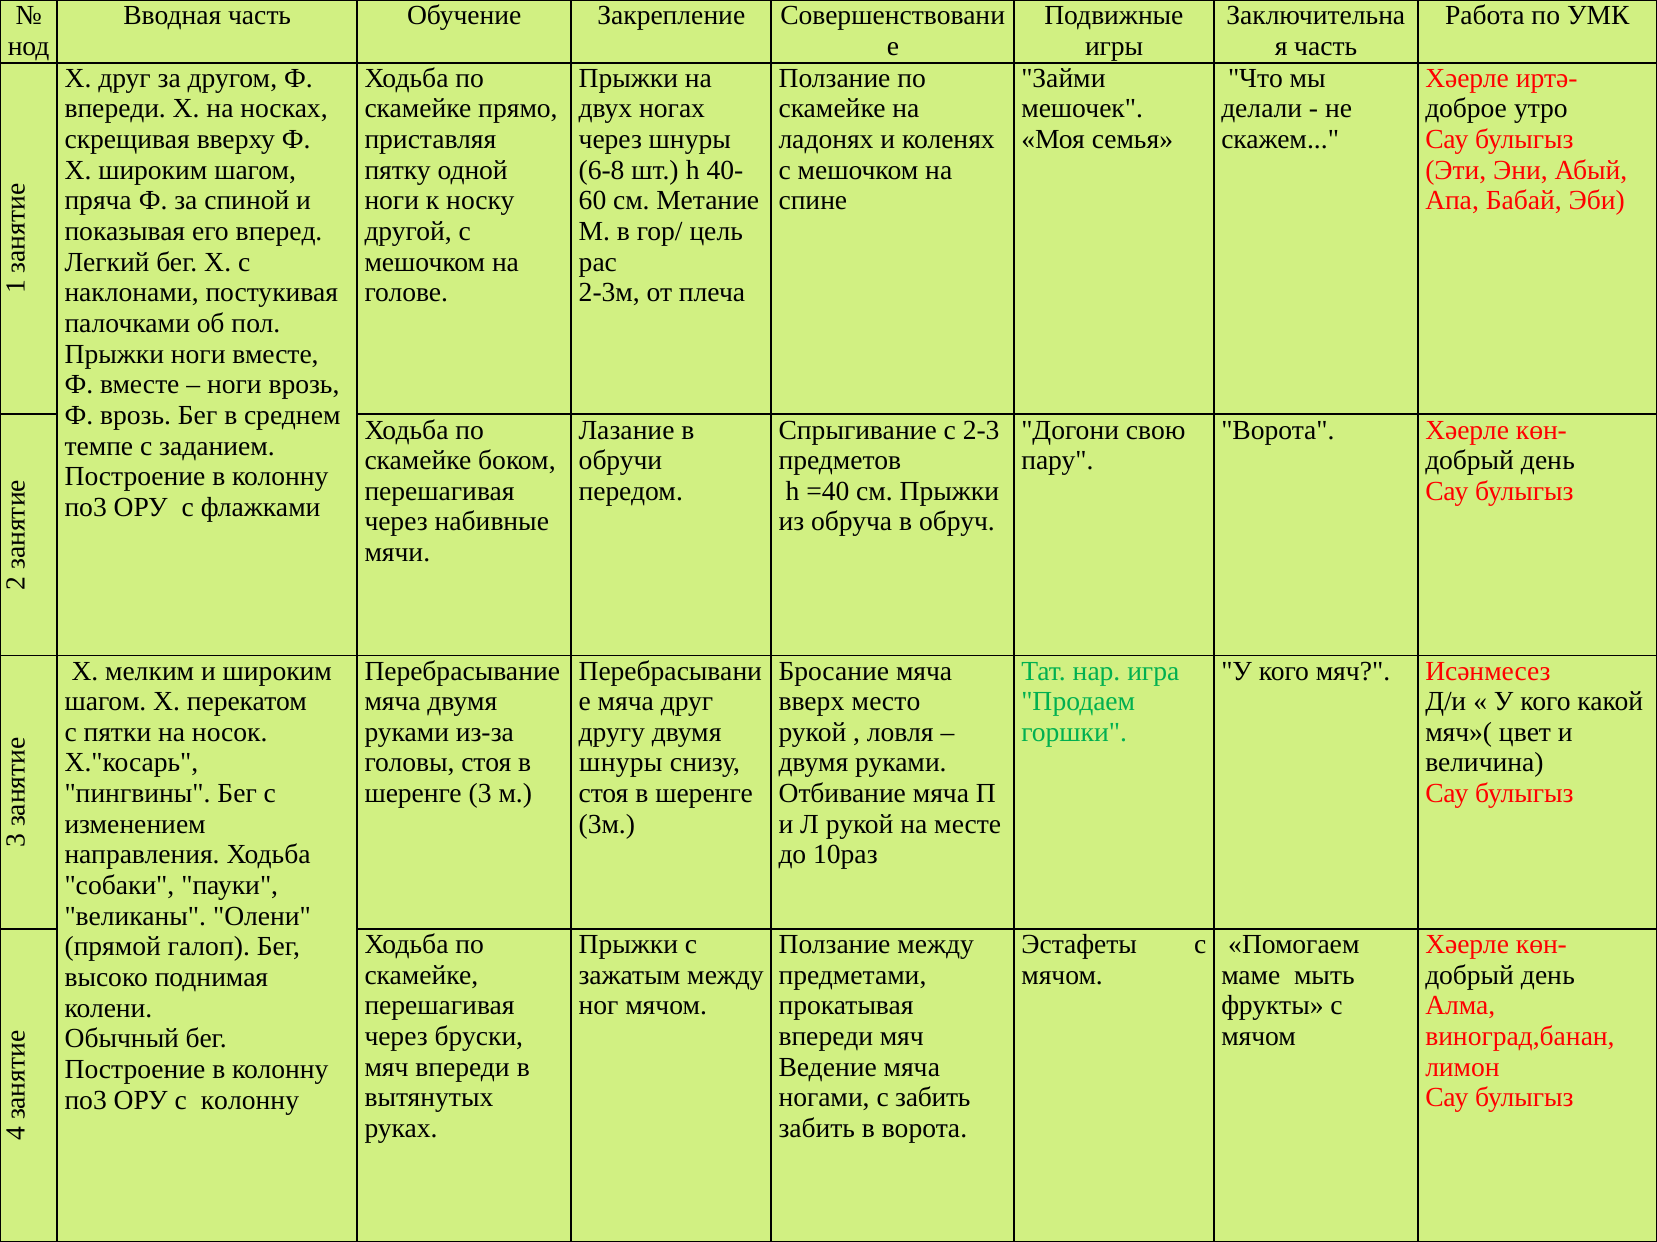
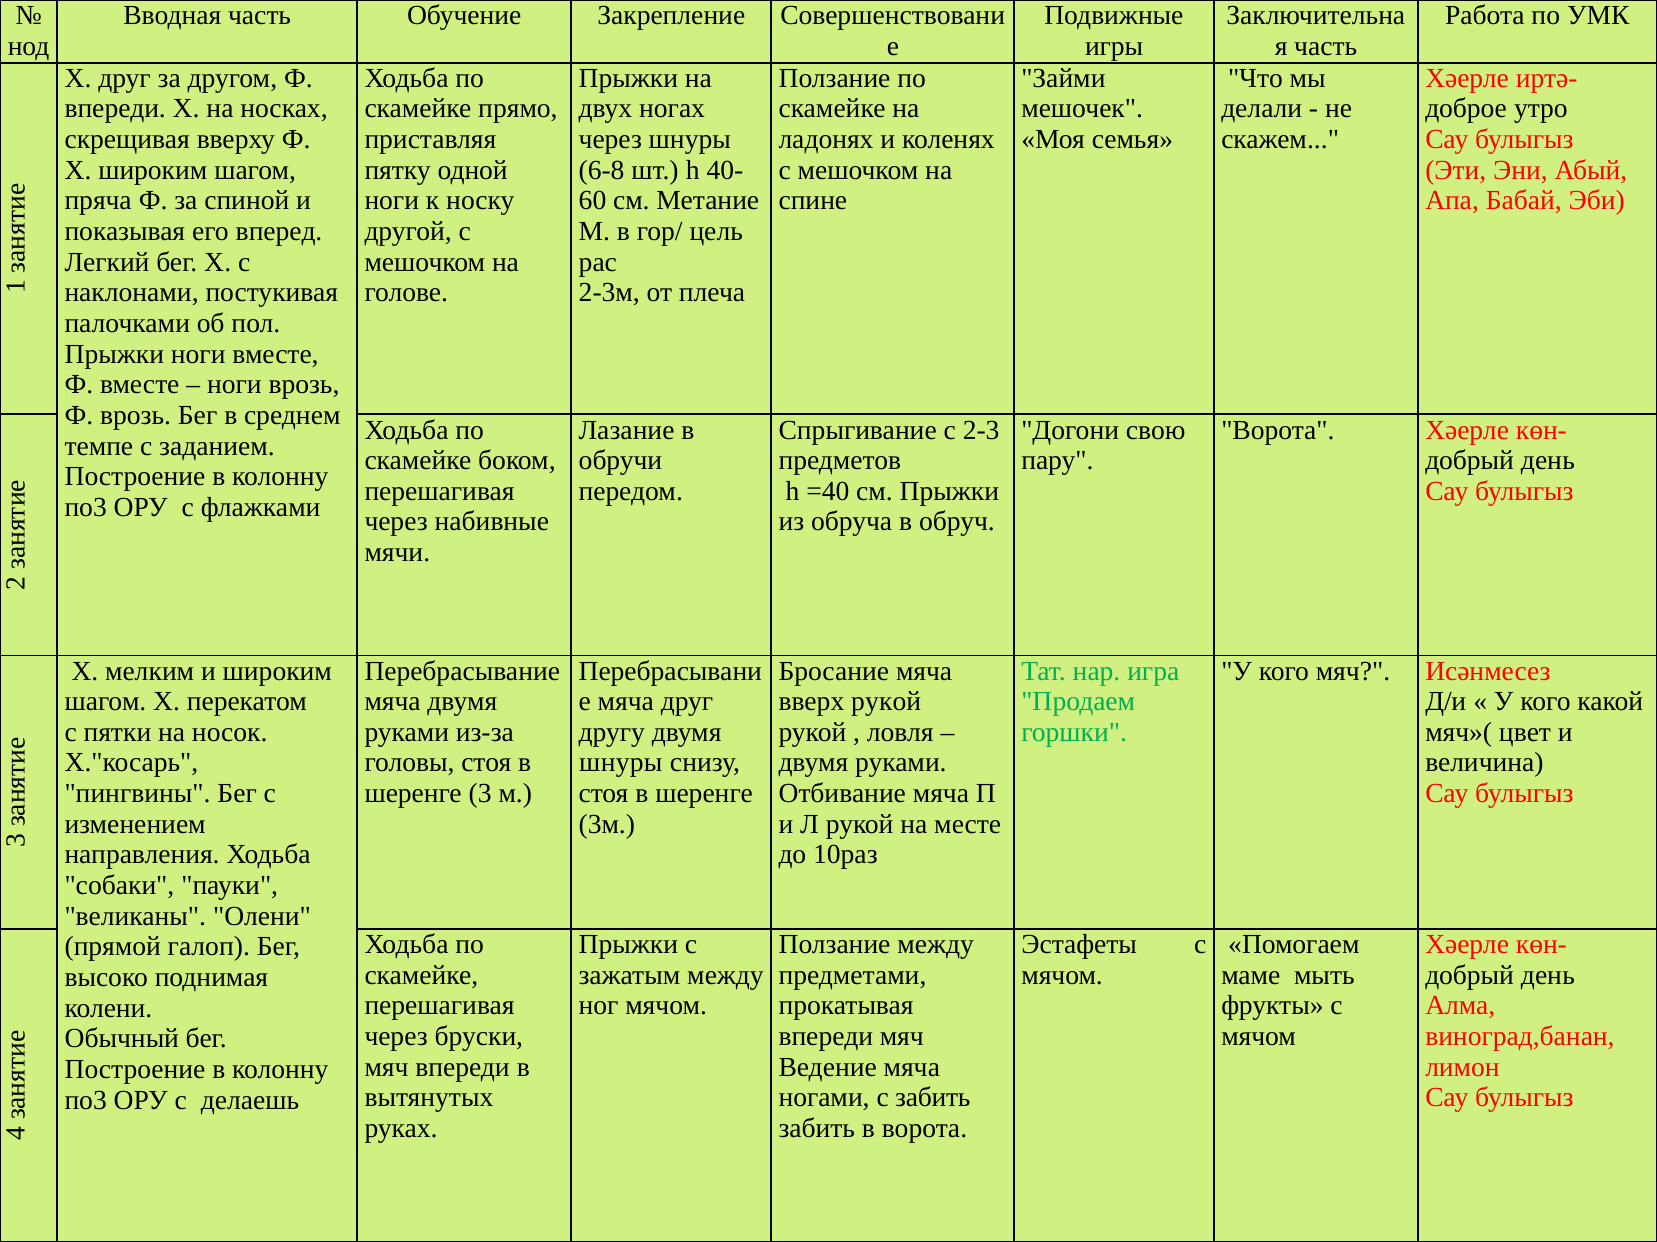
вверх место: место -> рукой (886, 702)
с колонну: колонну -> делаешь (250, 1101)
